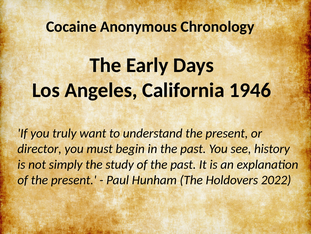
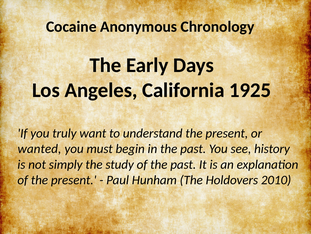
1946: 1946 -> 1925 (250, 90)
director: director -> wanted (39, 148)
2022: 2022 -> 2010 (276, 180)
